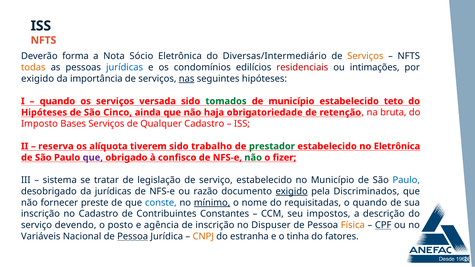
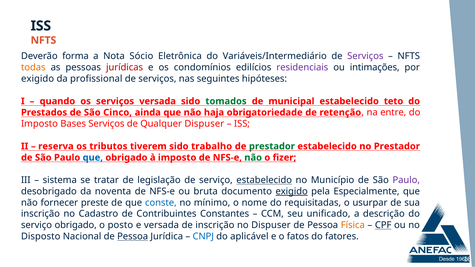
Diversas/Intermediário: Diversas/Intermediário -> Variáveis/Intermediário (275, 56)
Serviços colour: orange -> purple (365, 56)
jurídicas colour: blue -> red (125, 67)
residenciais colour: red -> purple (302, 67)
importância: importância -> profissional (96, 79)
nas underline: present -> none (187, 79)
de município: município -> municipal (291, 101)
Hipóteses: Hipóteses -> Prestados (44, 113)
bruta: bruta -> entre (393, 113)
Qualquer Cadastro: Cadastro -> Dispuser (204, 124)
alíquota: alíquota -> tributos (108, 146)
no Eletrônica: Eletrônica -> Prestador (397, 146)
que colour: purple -> blue (93, 158)
à confisco: confisco -> imposto (177, 158)
estabelecido underline: none -> present (264, 180)
Paulo colour: blue -> purple (406, 180)
da jurídicas: jurídicas -> noventa (113, 191)
razão: razão -> bruta (206, 191)
Discriminados: Discriminados -> Especialmente (366, 191)
mínimo underline: present -> none (212, 203)
o quando: quando -> usurpar (370, 203)
impostos: impostos -> unificado (329, 214)
serviço devendo: devendo -> obrigado (76, 225)
e agência: agência -> versada (161, 225)
Variáveis: Variáveis -> Disposto (41, 237)
CNPJ colour: orange -> blue (203, 237)
estranha: estranha -> aplicável (249, 237)
tinha: tinha -> fatos (298, 237)
